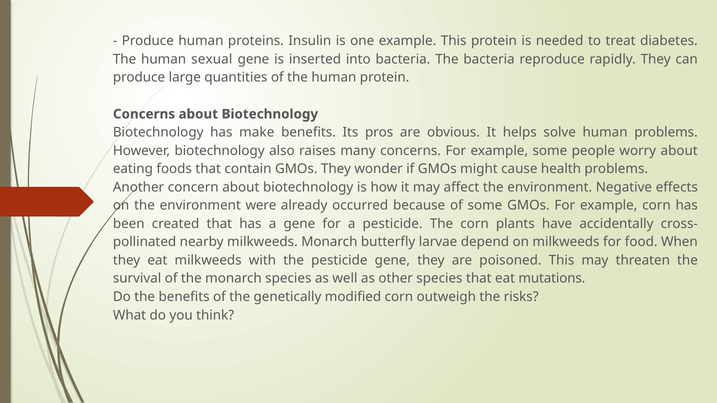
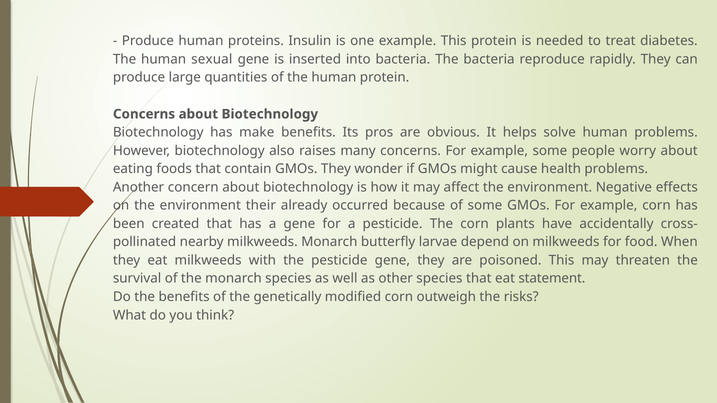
were: were -> their (261, 206)
mutations: mutations -> statement (552, 279)
